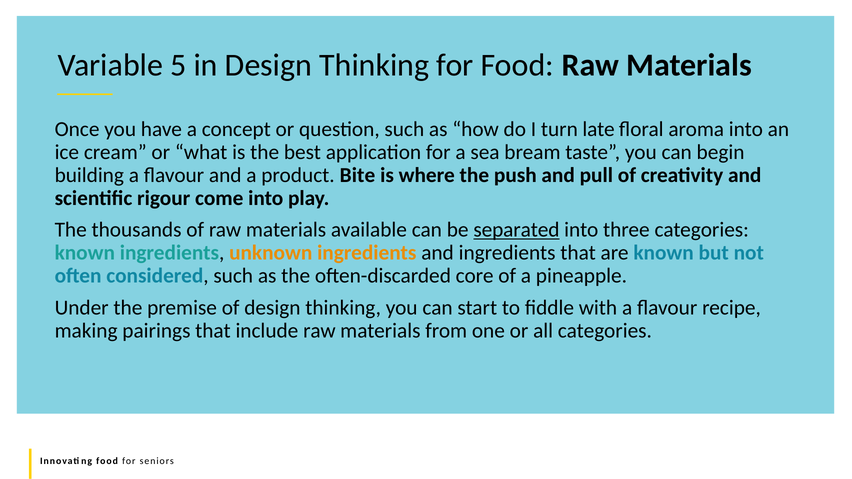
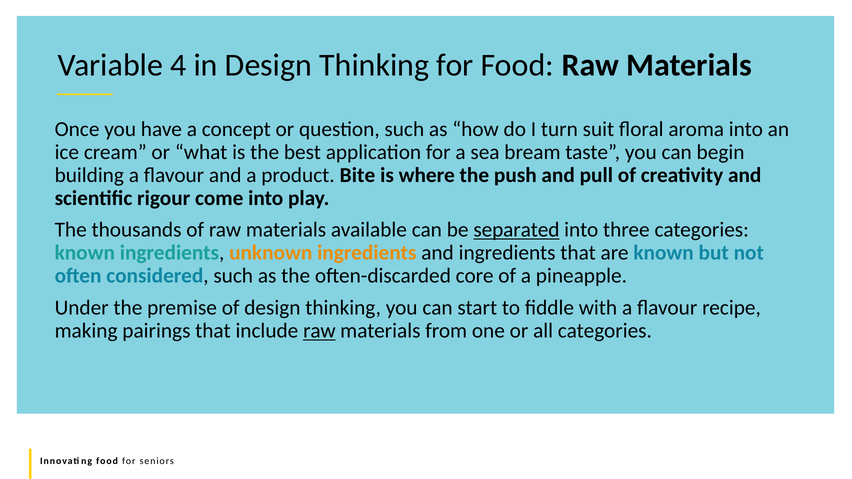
5: 5 -> 4 (178, 65)
late: late -> suit (598, 129)
raw underline: none -> present (319, 331)
